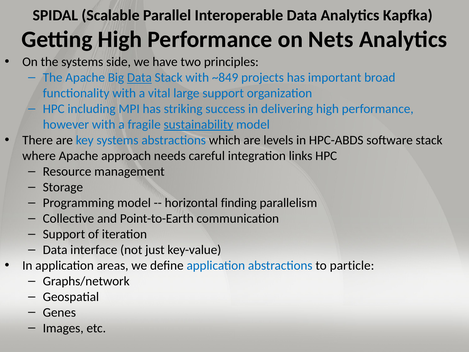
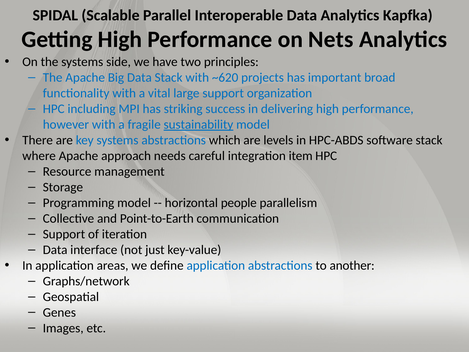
Data underline: present -> none (139, 78)
~849: ~849 -> ~620 (225, 78)
links: links -> item (301, 156)
finding: finding -> people (239, 203)
particle: particle -> another (352, 265)
